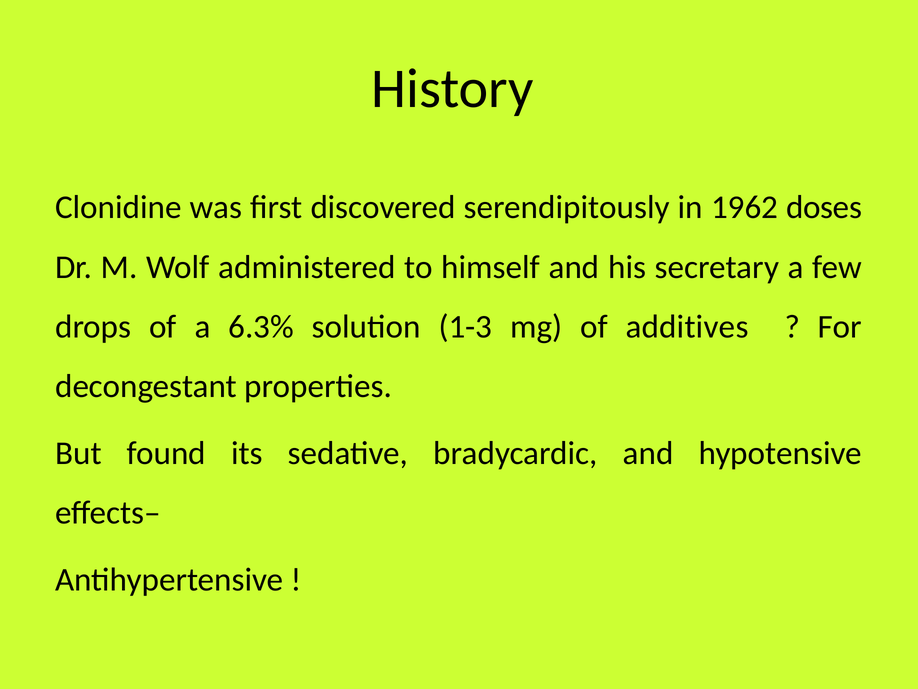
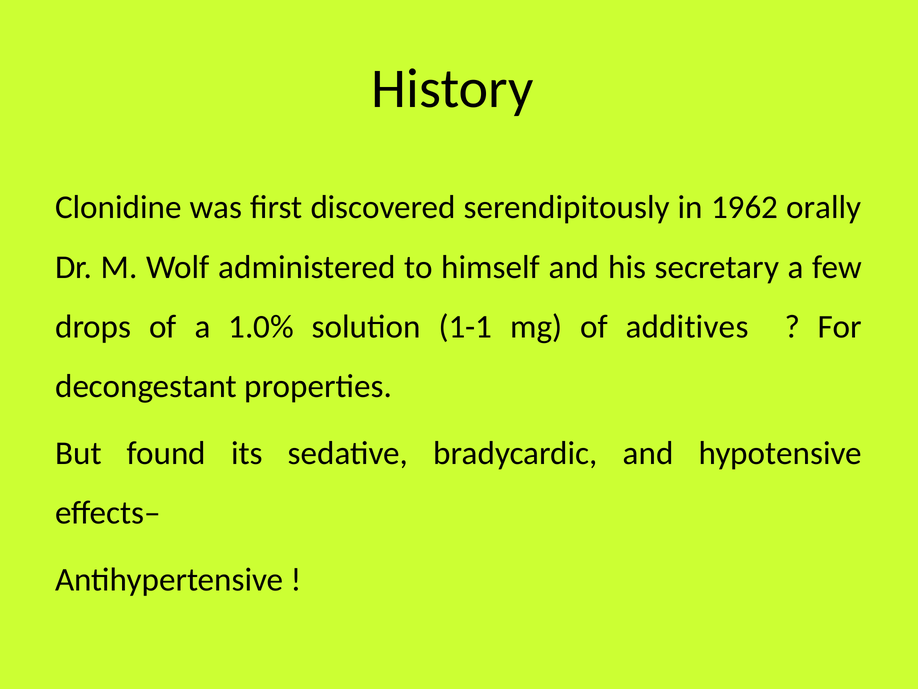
doses: doses -> orally (824, 207)
6.3%: 6.3% -> 1.0% (261, 327)
1-3: 1-3 -> 1-1 (465, 327)
